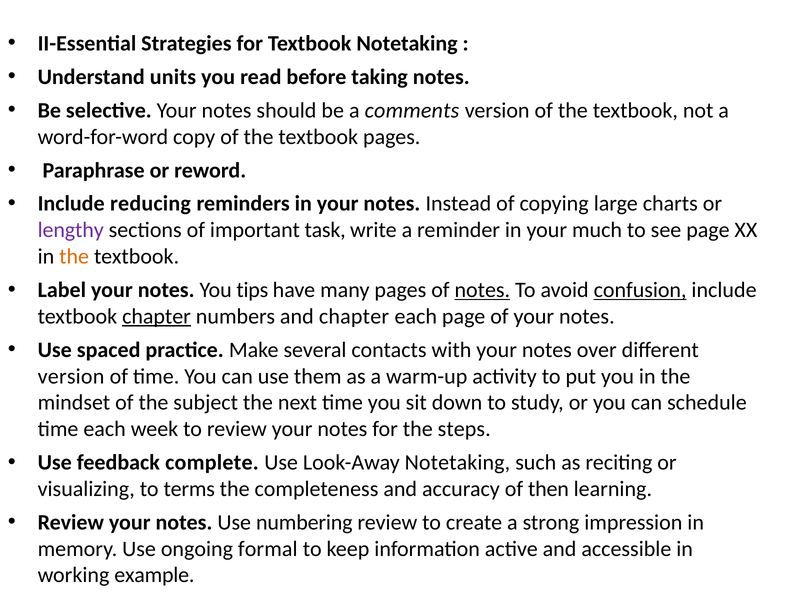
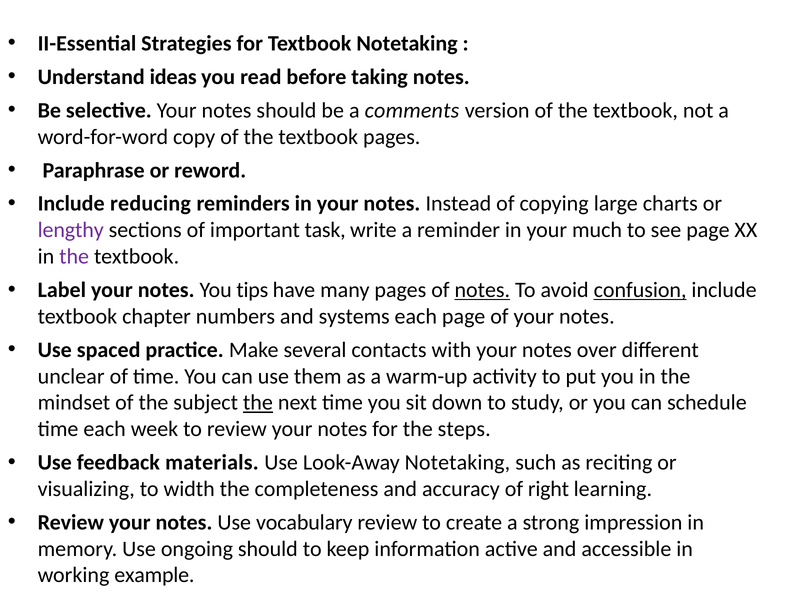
units: units -> ideas (173, 77)
the colour: orange -> purple (74, 257)
chapter underline: present -> none (157, 316)
and chapter: chapter -> systems (354, 316)
version: version -> unclear (71, 376)
the underline: none -> present (258, 403)
complete: complete -> materials (212, 463)
terms: terms -> width (189, 489)
then: then -> right (549, 489)
numbering: numbering -> vocabulary (304, 522)
ongoing formal: formal -> should (268, 549)
